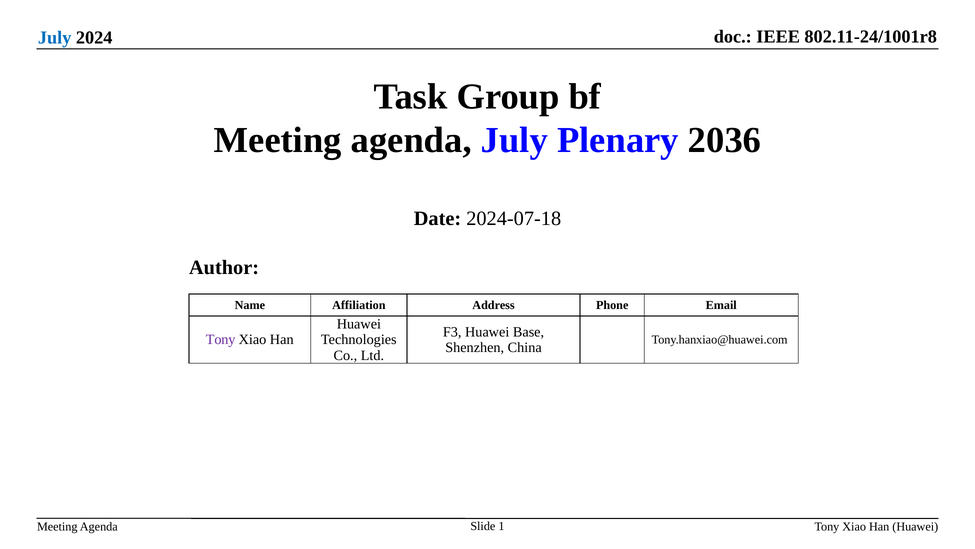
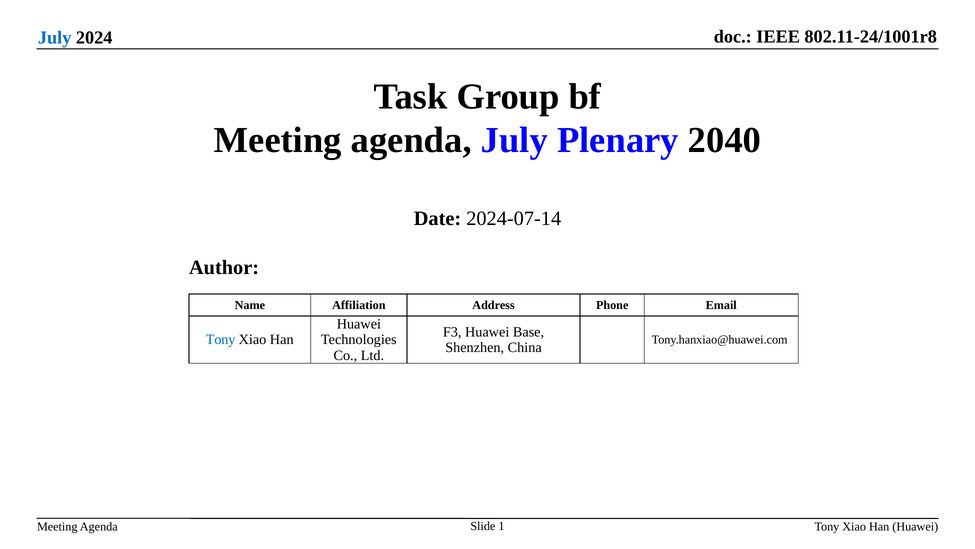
2036: 2036 -> 2040 (725, 140)
2024-07-18: 2024-07-18 -> 2024-07-14 (514, 218)
Tony colour: purple -> blue (221, 339)
